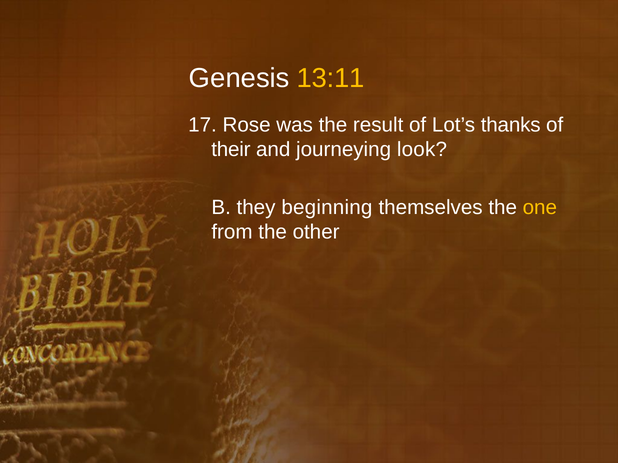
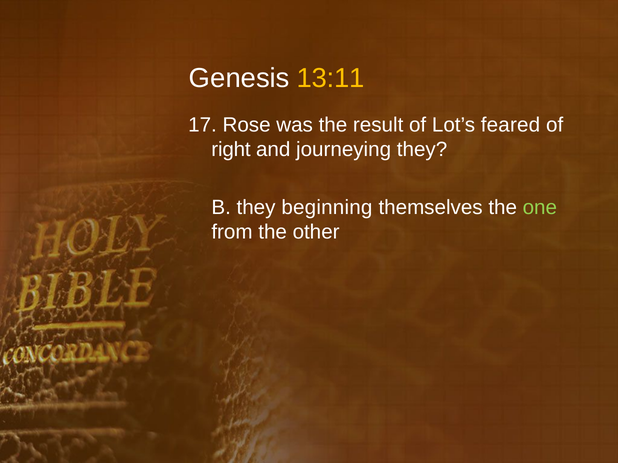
thanks: thanks -> feared (511, 125)
their: their -> right (231, 150)
journeying look: look -> they (422, 150)
one colour: yellow -> light green (540, 207)
